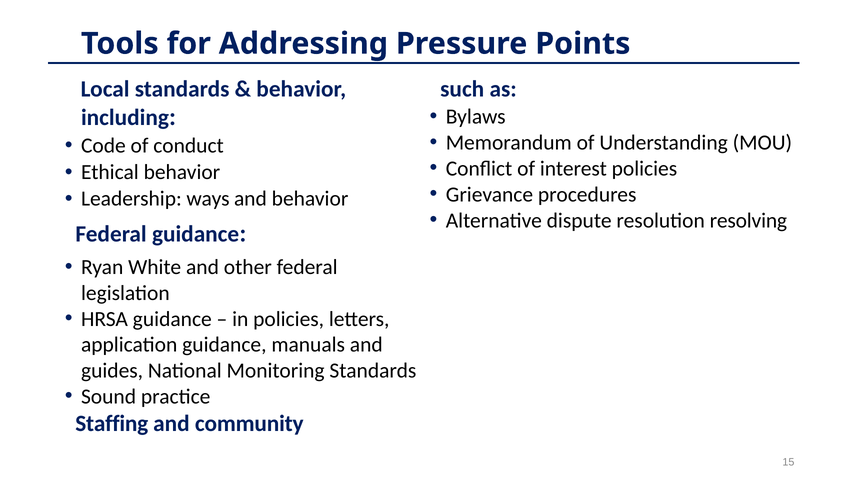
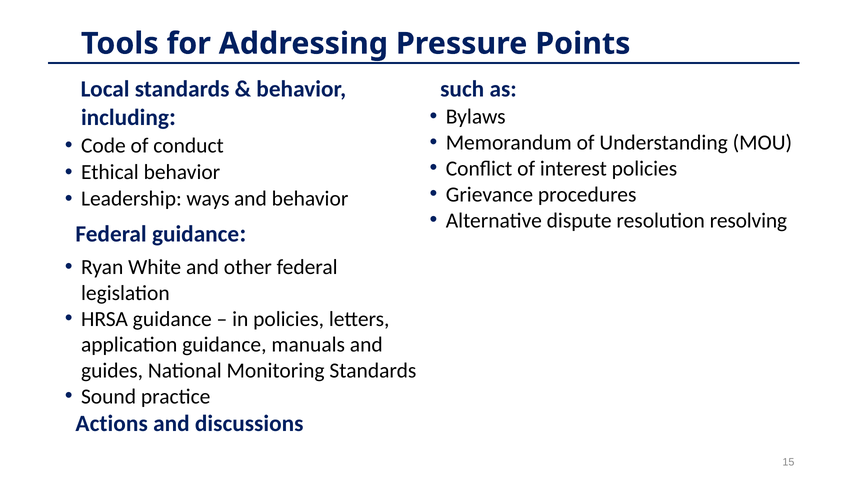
Staffing: Staffing -> Actions (112, 424)
community: community -> discussions (249, 424)
